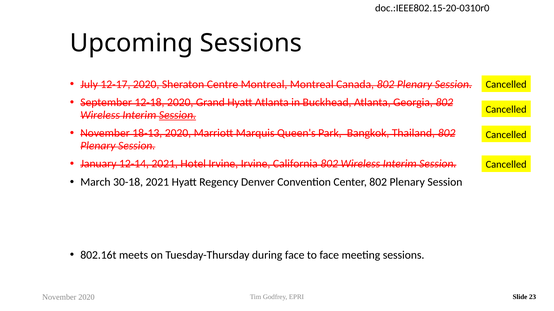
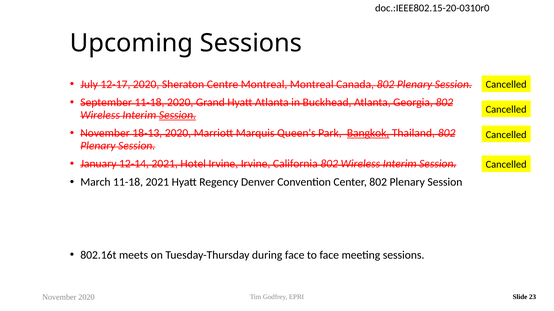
September 12-18: 12-18 -> 11-18 (150, 103)
Bangkok underline: none -> present (368, 133)
March 30-18: 30-18 -> 11-18 (128, 182)
